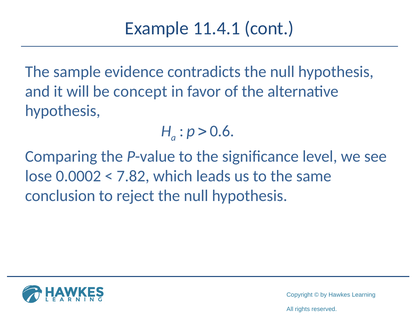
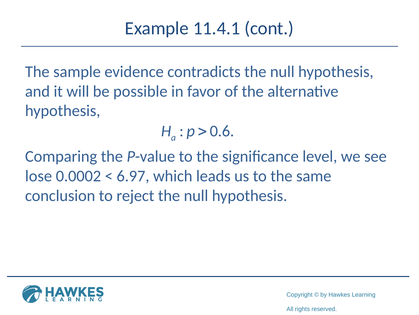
concept: concept -> possible (140, 91)
7.82: 7.82 -> 6.97 (133, 176)
